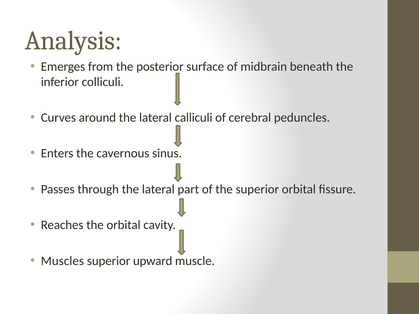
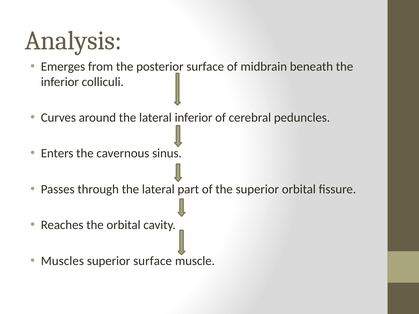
lateral calliculi: calliculi -> inferior (194, 118)
superior upward: upward -> surface (153, 261)
